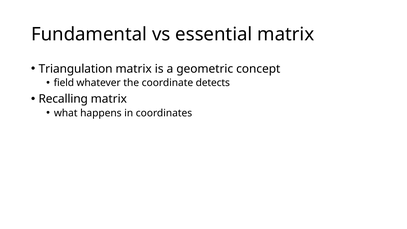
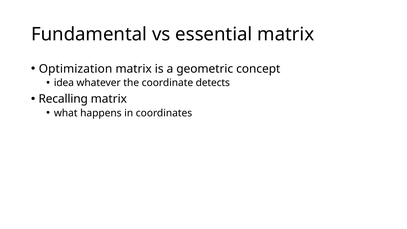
Triangulation: Triangulation -> Optimization (76, 69)
field: field -> idea (64, 83)
